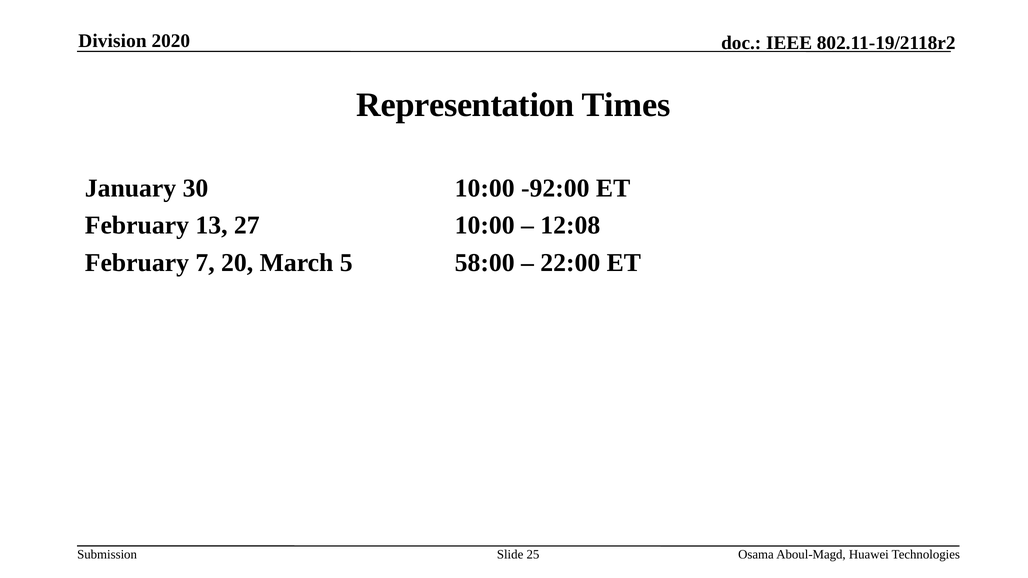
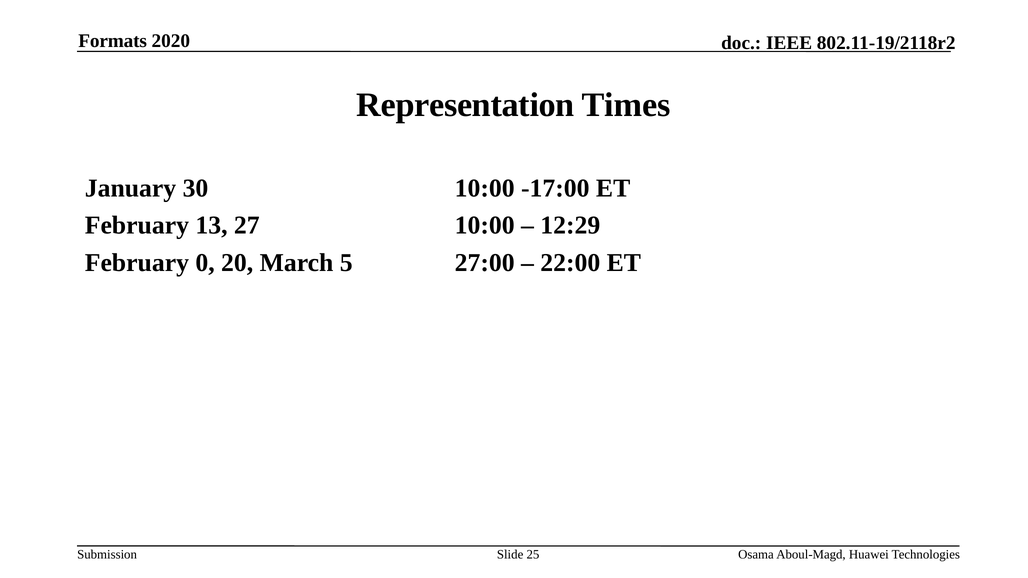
Division: Division -> Formats (113, 41)
-92:00: -92:00 -> -17:00 (555, 188)
12:08: 12:08 -> 12:29 (570, 225)
7: 7 -> 0 (205, 263)
58:00: 58:00 -> 27:00 (485, 263)
